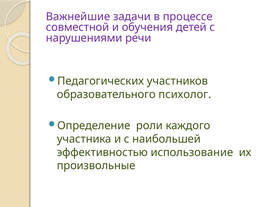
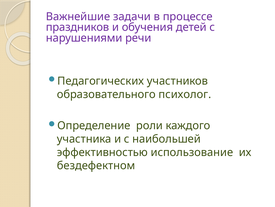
совместной: совместной -> праздников (78, 27)
произвольные: произвольные -> бездефектном (96, 165)
